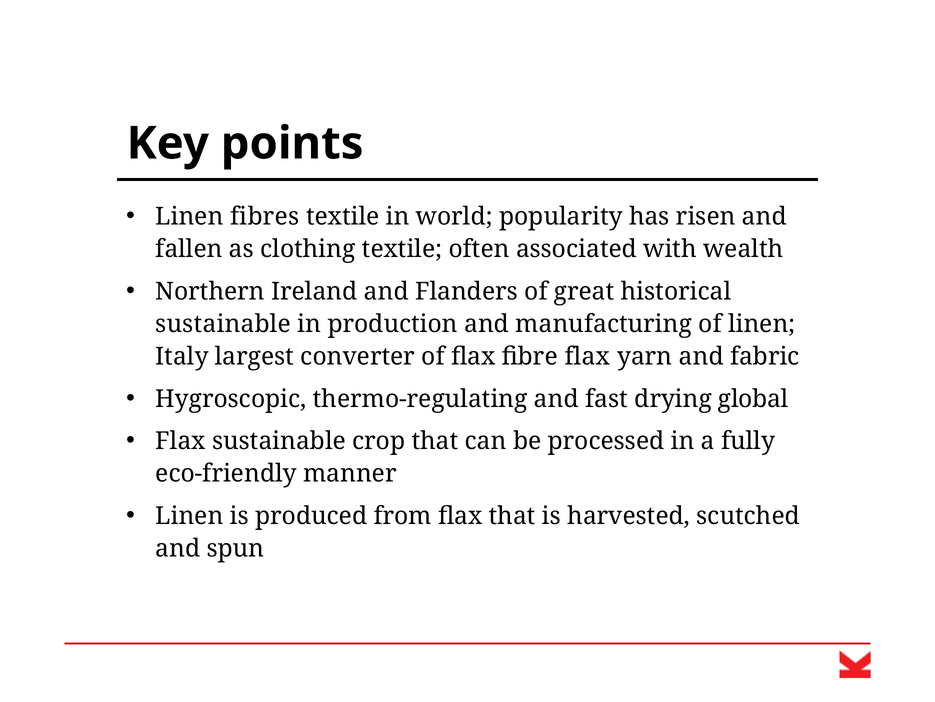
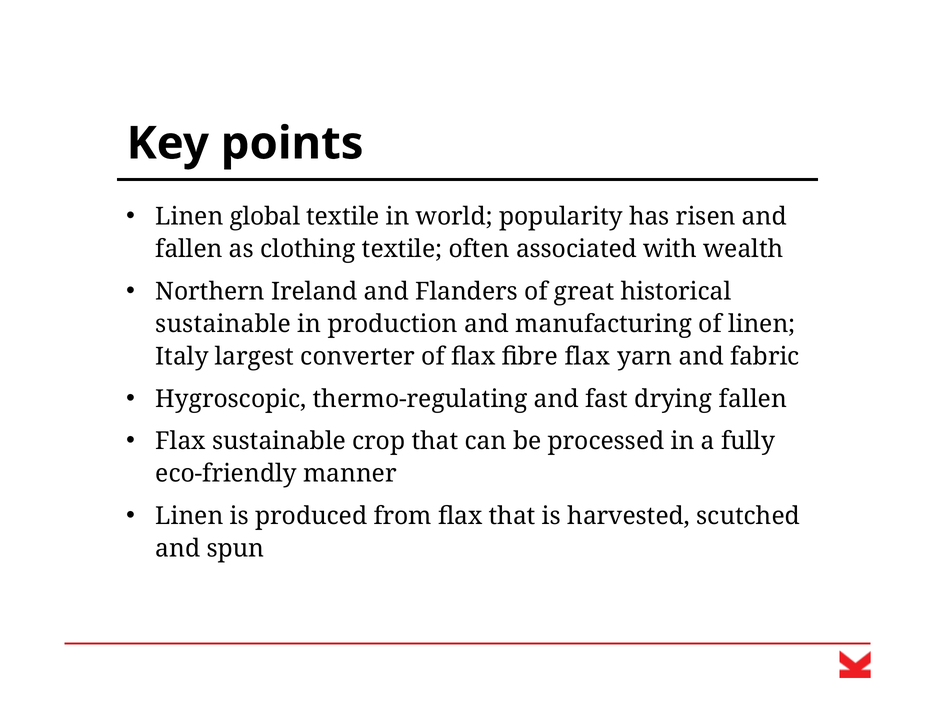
fibres: fibres -> global (265, 216)
drying global: global -> fallen (753, 399)
